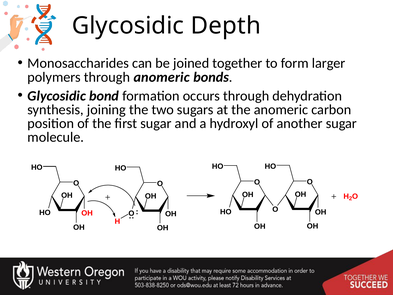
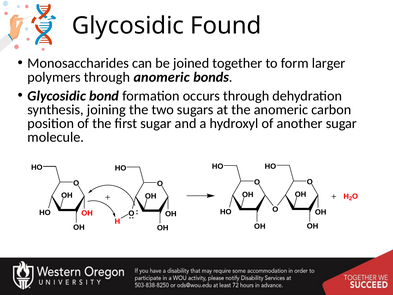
Depth: Depth -> Found (226, 26)
